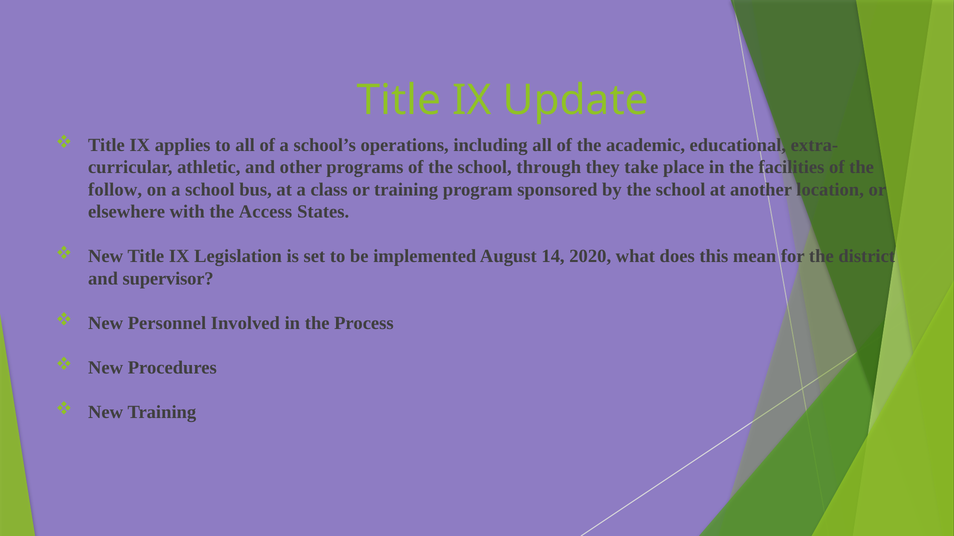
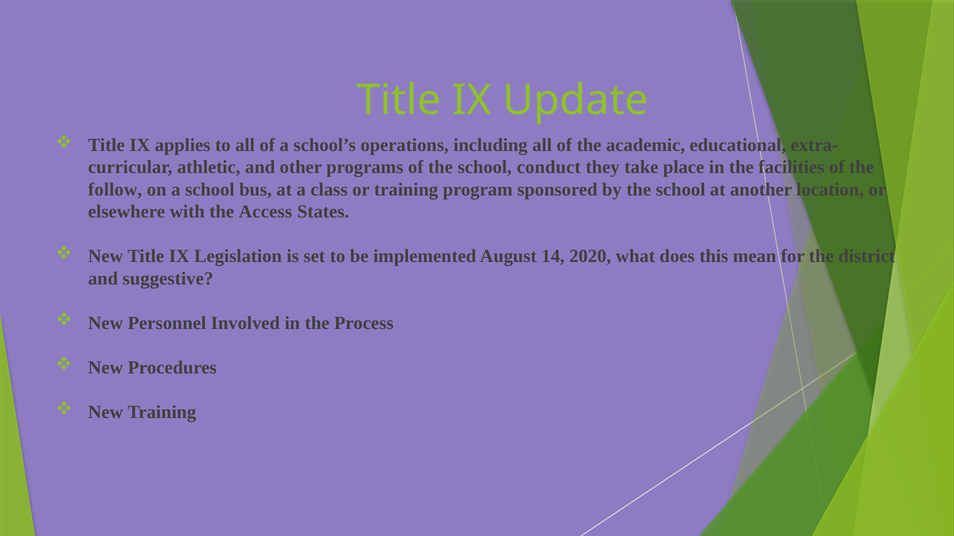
through: through -> conduct (549, 167)
supervisor: supervisor -> suggestive (168, 279)
